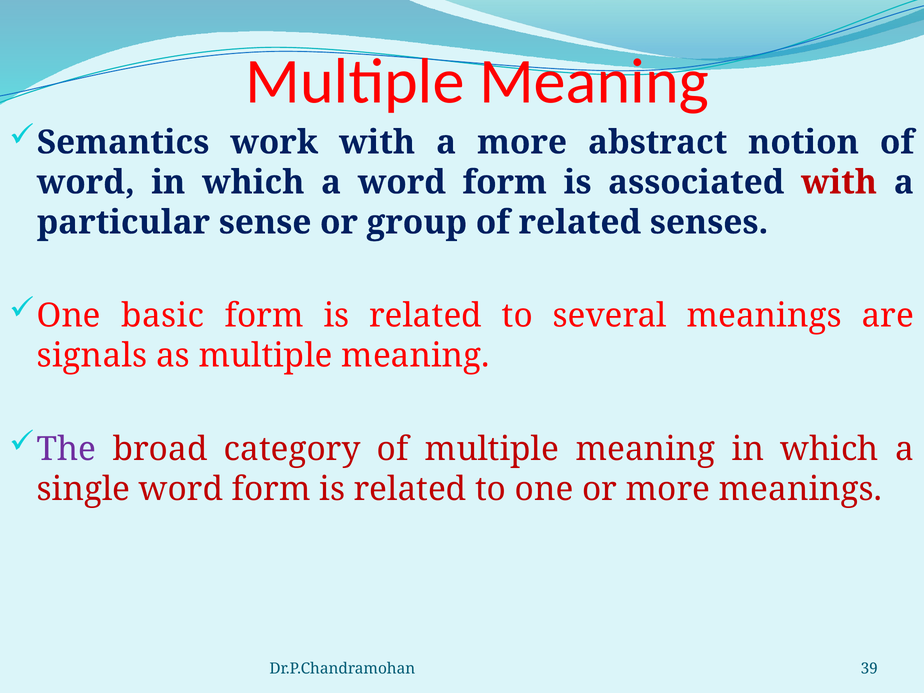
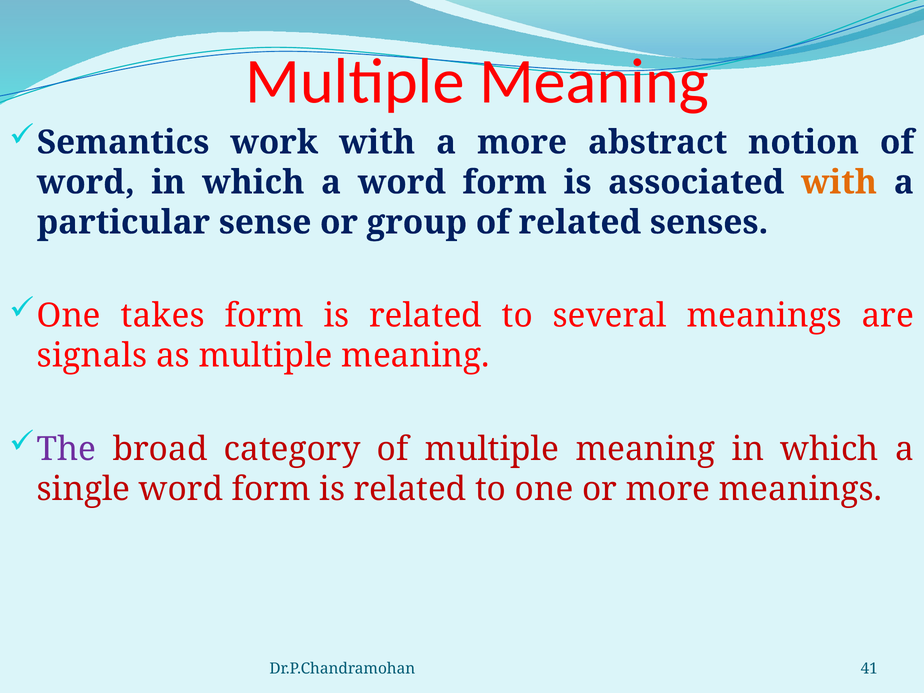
with colour: red -> orange (839, 182)
basic: basic -> takes (163, 316)
39: 39 -> 41 (869, 669)
